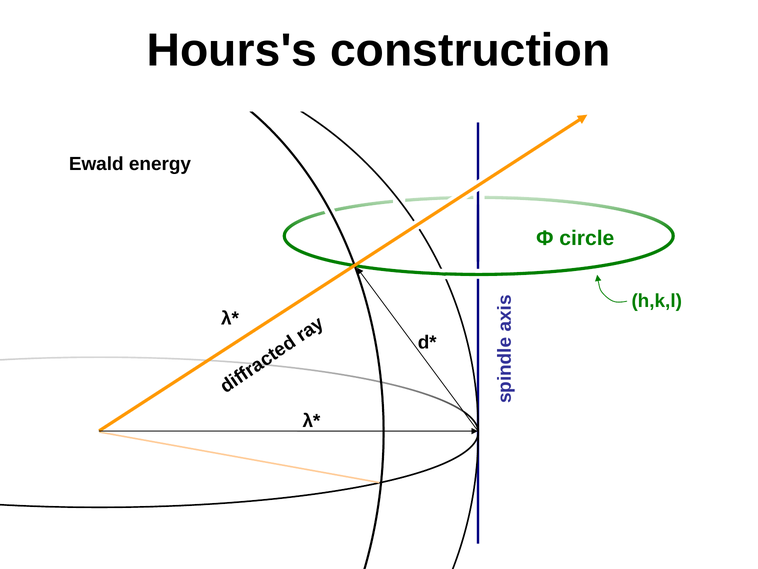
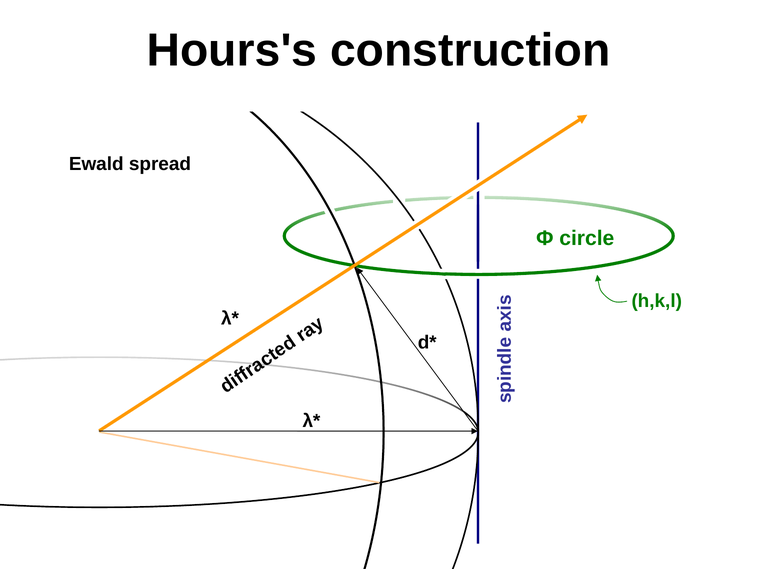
energy: energy -> spread (160, 164)
